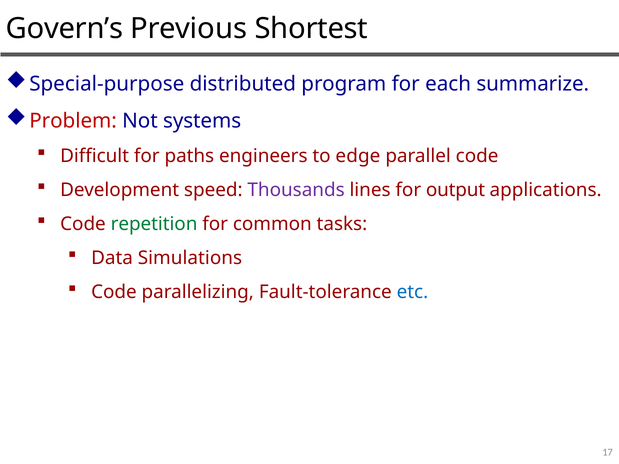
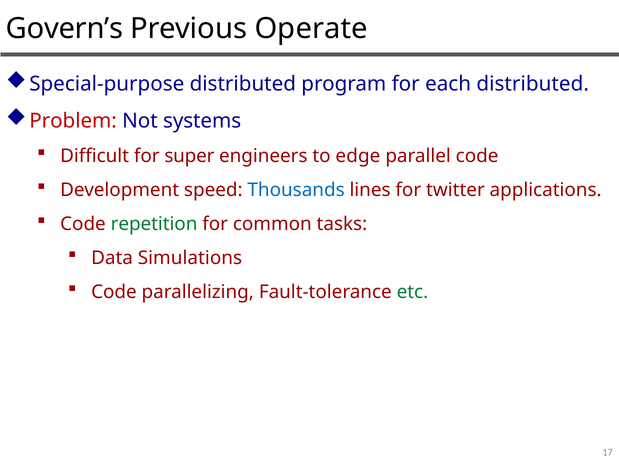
Shortest: Shortest -> Operate (311, 29)
each summarize: summarize -> distributed (533, 84)
paths: paths -> super (189, 156)
Thousands colour: purple -> blue (296, 190)
output: output -> twitter (455, 190)
etc colour: blue -> green (412, 292)
